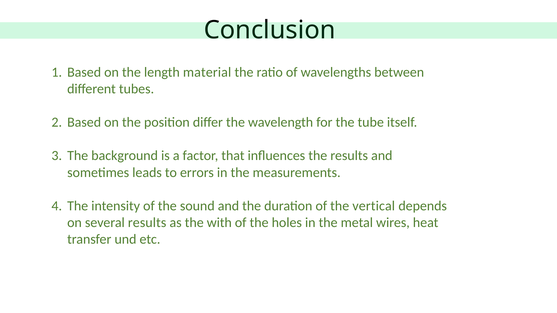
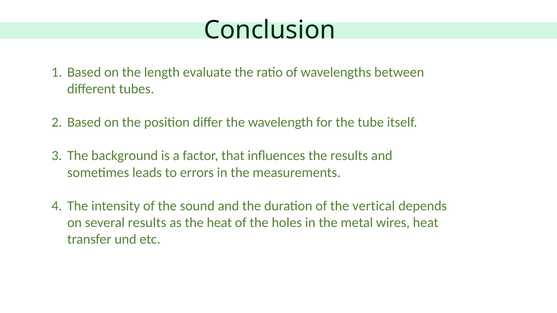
material: material -> evaluate (207, 72)
the with: with -> heat (219, 223)
